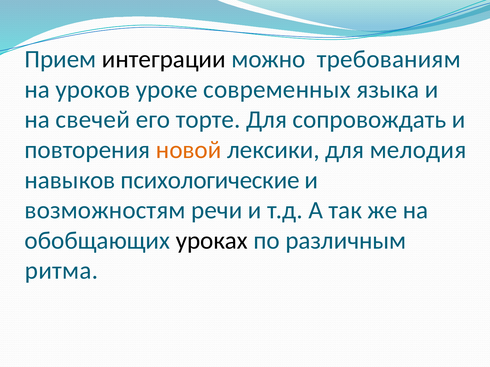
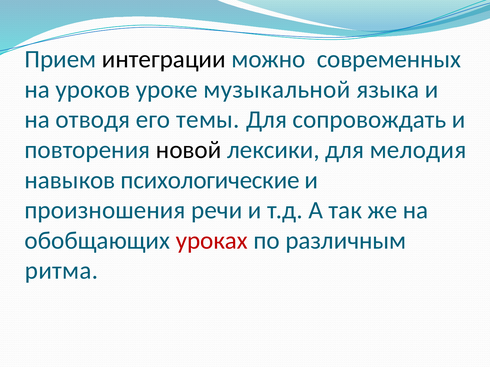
требованиям: требованиям -> современных (389, 59)
современных: современных -> музыкальной (277, 90)
свечей: свечей -> отводя (93, 120)
торте: торте -> темы (208, 120)
новой colour: orange -> black (189, 150)
возможностям: возможностям -> произношения (105, 210)
уроках colour: black -> red (212, 241)
